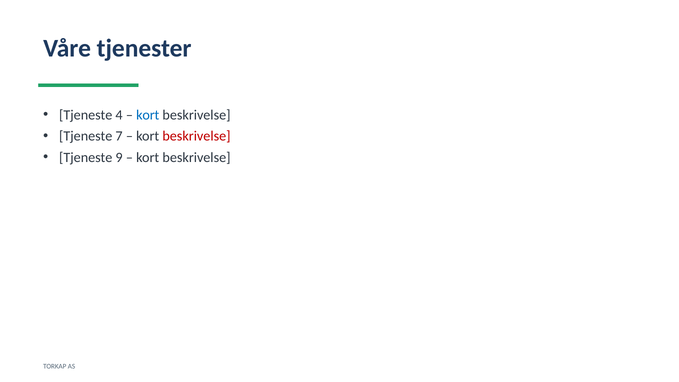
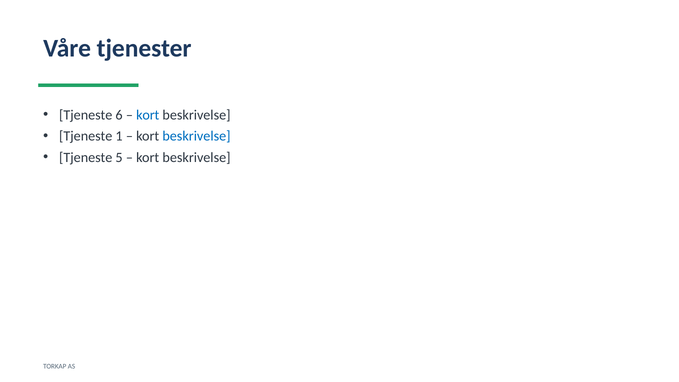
4: 4 -> 6 (119, 115)
7: 7 -> 1 (119, 136)
beskrivelse colour: red -> blue (196, 136)
9: 9 -> 5 (119, 157)
